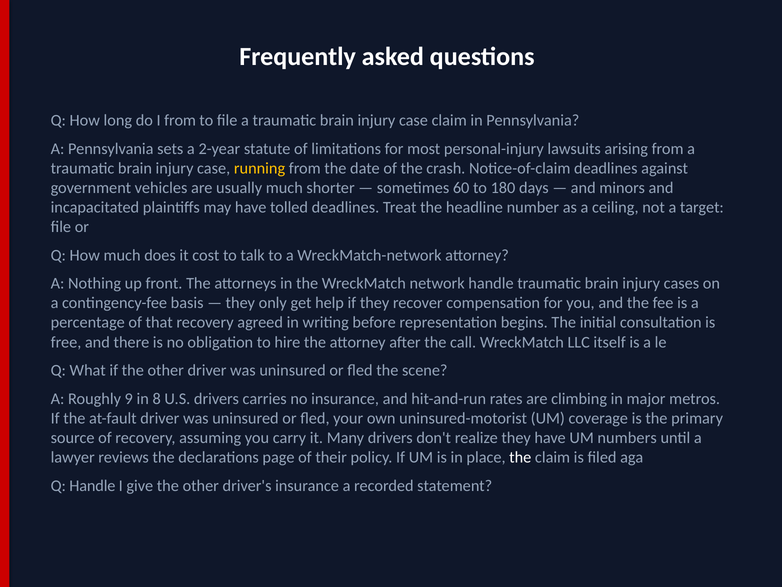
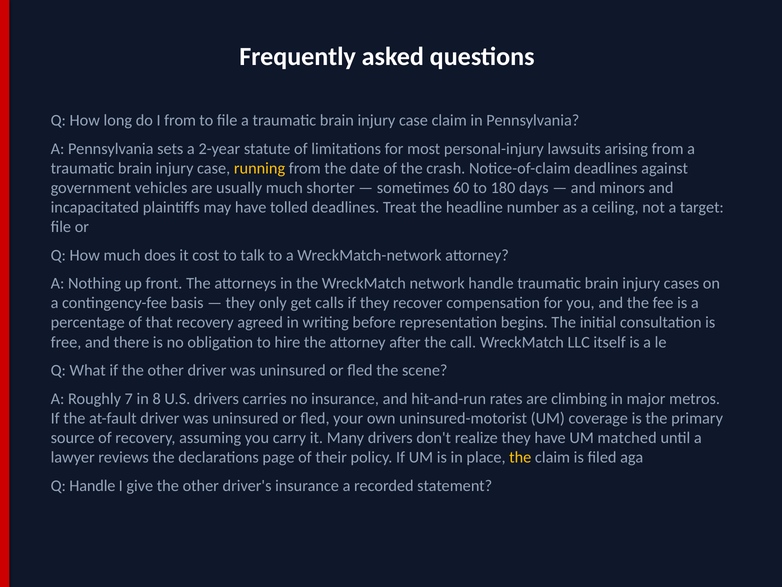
help: help -> calls (329, 303)
9: 9 -> 7 (129, 398)
numbers: numbers -> matched (627, 437)
the colour: white -> yellow (520, 457)
